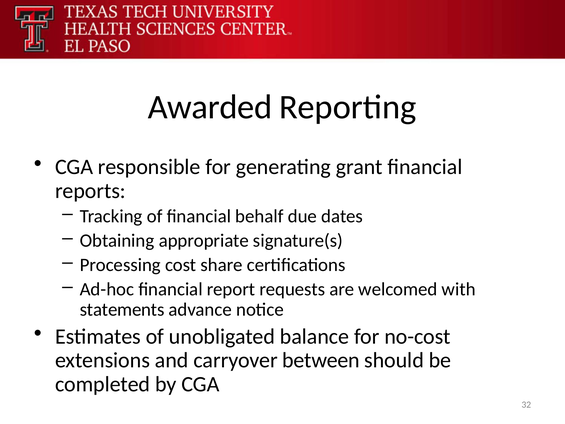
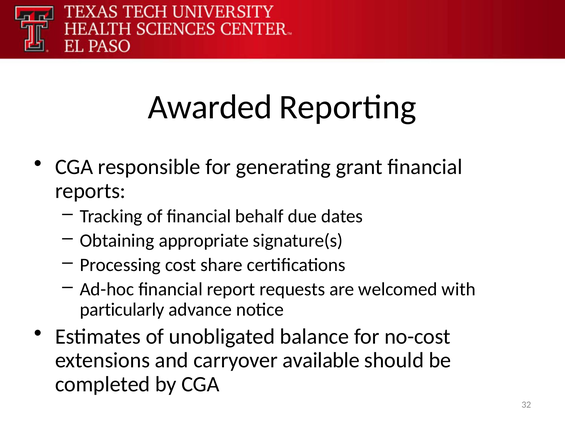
statements: statements -> particularly (122, 309)
between: between -> available (321, 360)
